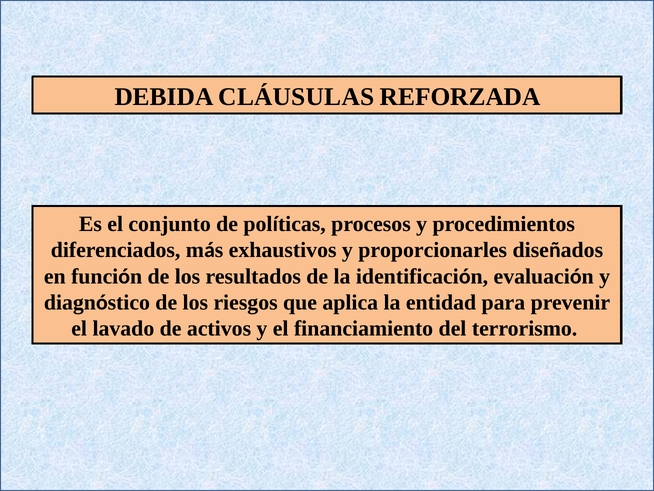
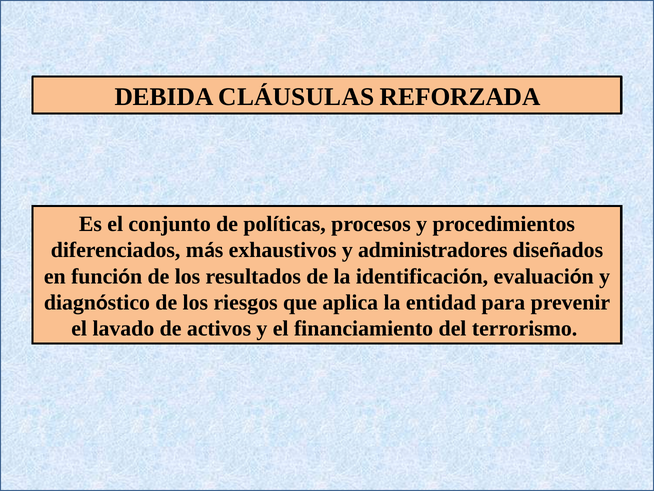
proporcionarles: proporcionarles -> administradores (433, 250)
